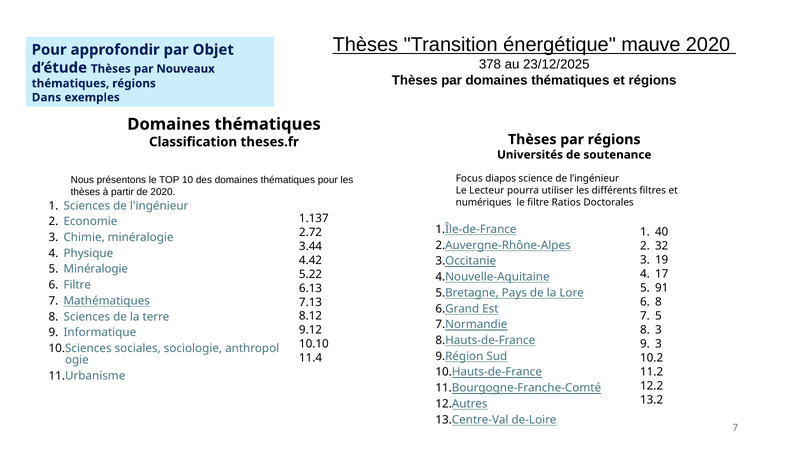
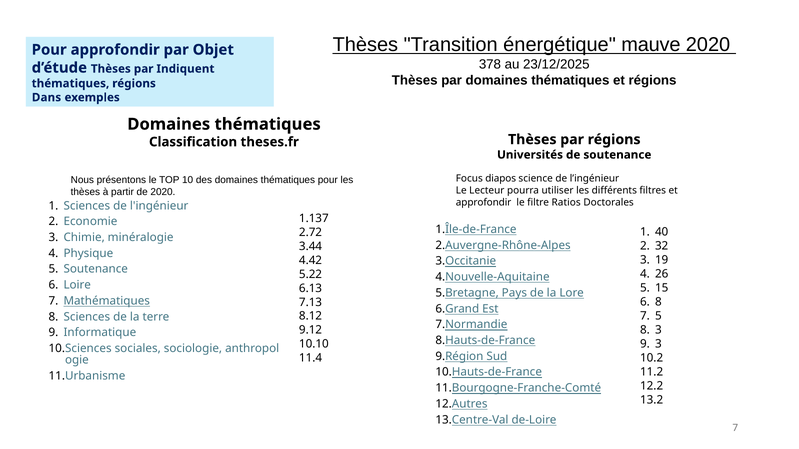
Nouveaux: Nouveaux -> Indiquent (185, 69)
numériques: numériques -> approfondir (484, 203)
5 Minéralogie: Minéralogie -> Soutenance (96, 269)
17: 17 -> 26 (662, 274)
Filtre: Filtre -> Loire (77, 285)
91: 91 -> 15 (662, 288)
